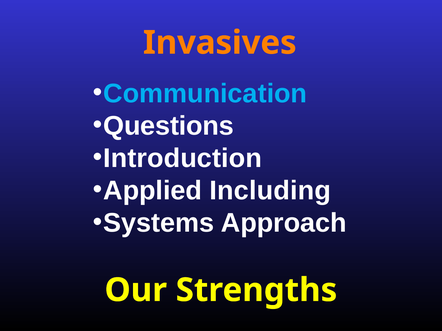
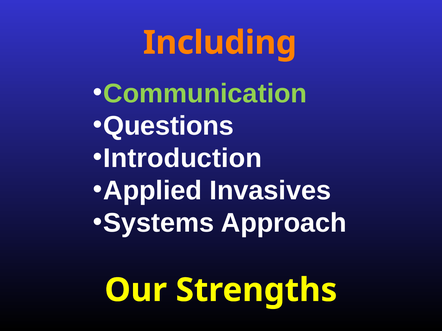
Invasives: Invasives -> Including (220, 43)
Communication colour: light blue -> light green (205, 94)
Including: Including -> Invasives (270, 191)
